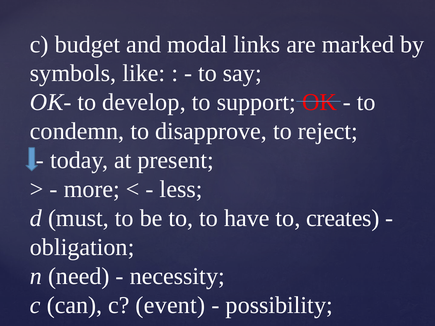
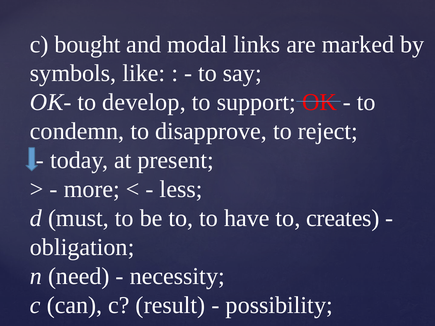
budget: budget -> bought (88, 44)
event: event -> result (170, 305)
